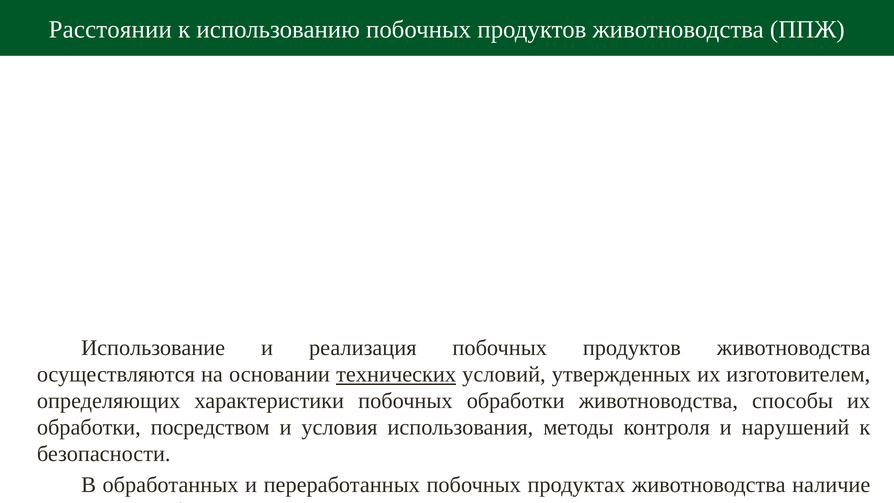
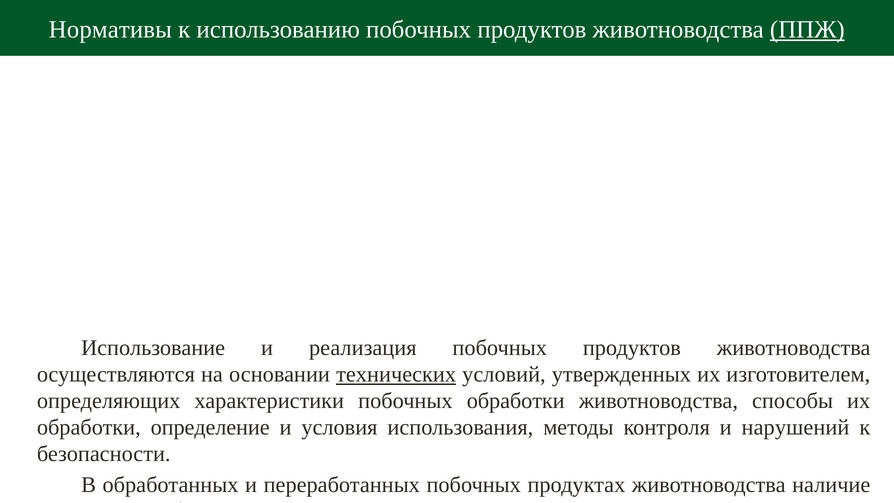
Расстоянии: Расстоянии -> Нормативы (110, 30)
ППЖ underline: none -> present (807, 30)
посредством: посредством -> определение (210, 427)
